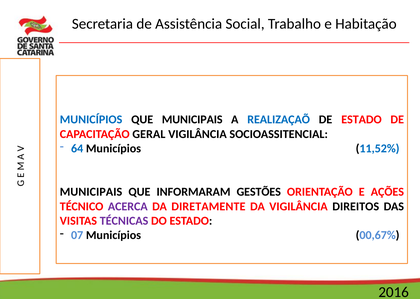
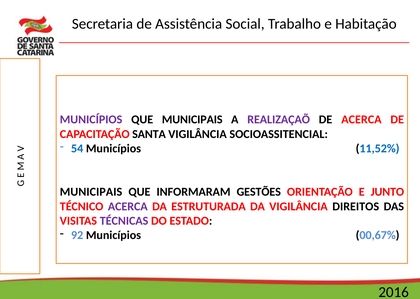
MUNICÍPIOS colour: blue -> purple (91, 120)
REALIZAÇAÕ colour: blue -> purple (279, 120)
DE ESTADO: ESTADO -> ACERCA (361, 120)
GERAL: GERAL -> SANTA (149, 134)
64: 64 -> 54 (77, 149)
AÇÕES: AÇÕES -> JUNTO (387, 192)
DIRETAMENTE: DIRETAMENTE -> ESTRUTURADA (209, 206)
07: 07 -> 92 (77, 235)
